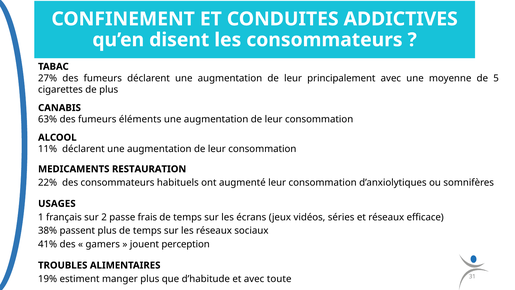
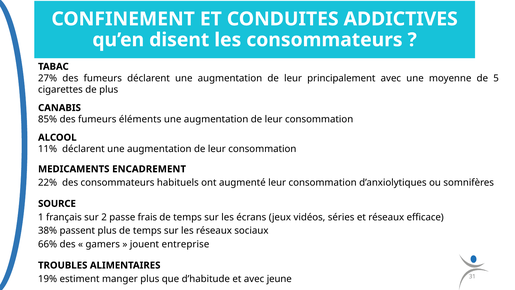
63%: 63% -> 85% (48, 119)
RESTAURATION: RESTAURATION -> ENCADREMENT (149, 169)
USAGES: USAGES -> SOURCE (57, 203)
41%: 41% -> 66% (48, 244)
perception: perception -> entreprise (185, 244)
toute: toute -> jeune (279, 279)
